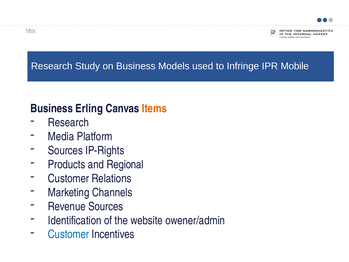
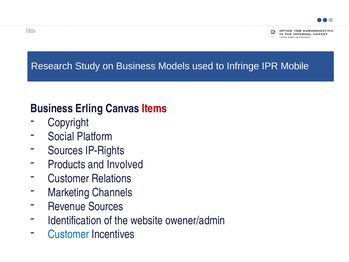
Items colour: orange -> red (154, 109)
Research: Research -> Copyright (68, 122)
Media: Media -> Social (61, 136)
Regional: Regional -> Involved (125, 164)
